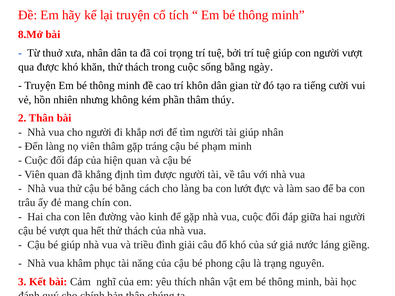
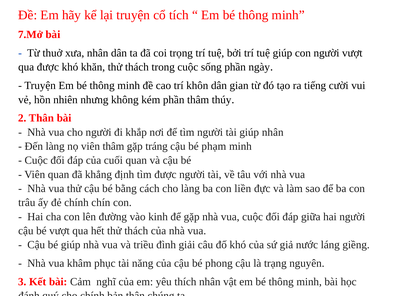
8.Mở: 8.Mở -> 7.Mở (31, 35)
sống bằng: bằng -> phần (235, 67)
hiện: hiện -> cuối (113, 160)
lướt: lướt -> liền (243, 189)
đẻ mang: mang -> chính (76, 203)
